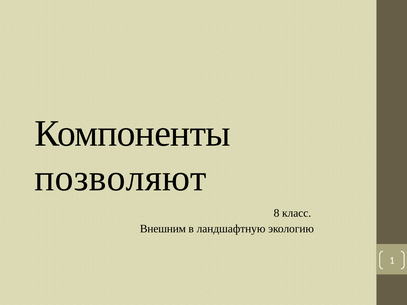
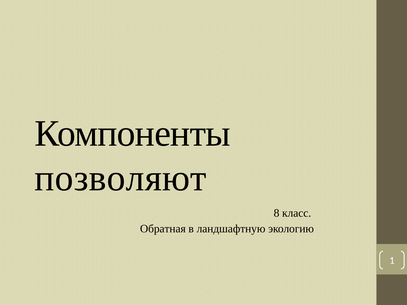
Внешним: Внешним -> Обратная (163, 229)
